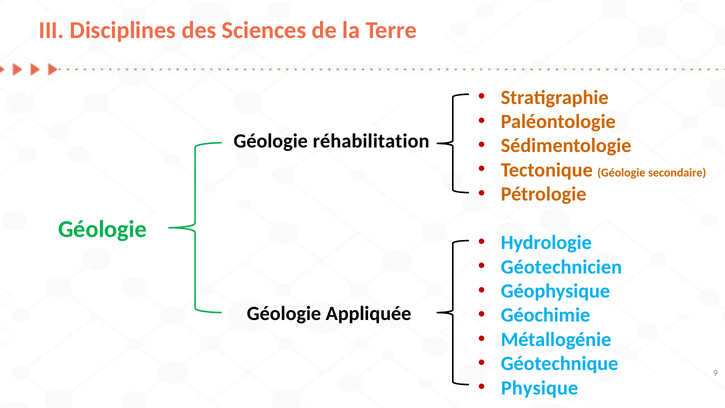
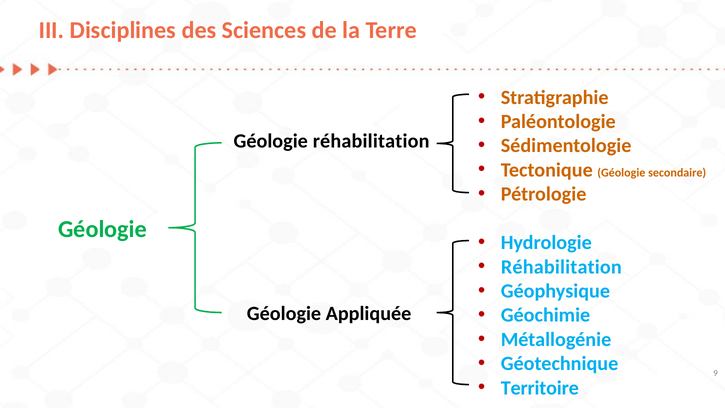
Géotechnicien: Géotechnicien -> Réhabilitation (561, 267)
Physique: Physique -> Territoire (540, 388)
